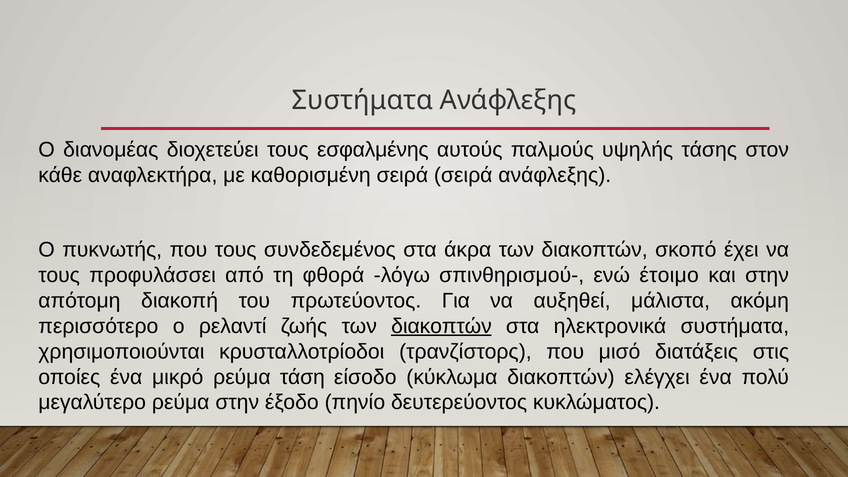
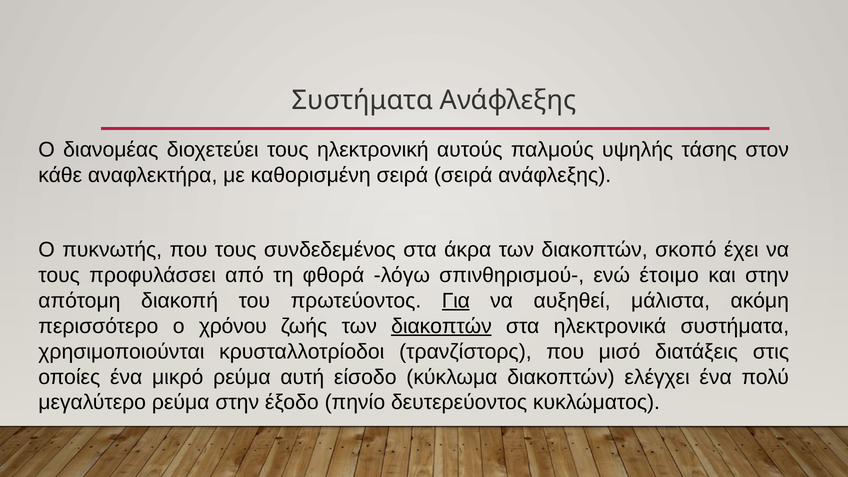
εσφαλμένης: εσφαλμένης -> ηλεκτρονική (373, 150)
Για underline: none -> present (456, 301)
ρελαντί: ρελαντί -> χρόνου (233, 326)
τάση: τάση -> αυτή (302, 377)
